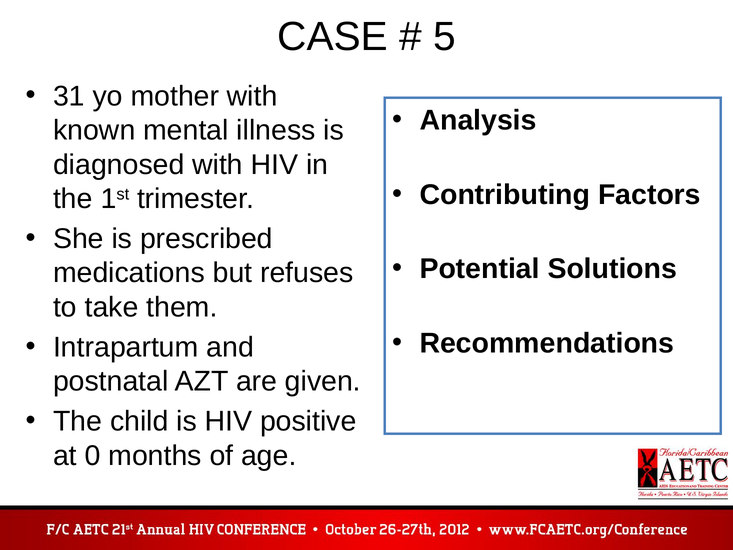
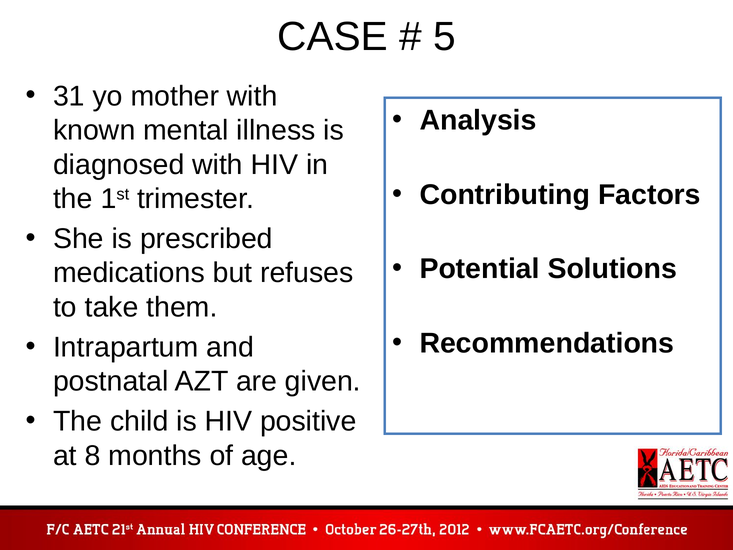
0: 0 -> 8 (93, 455)
